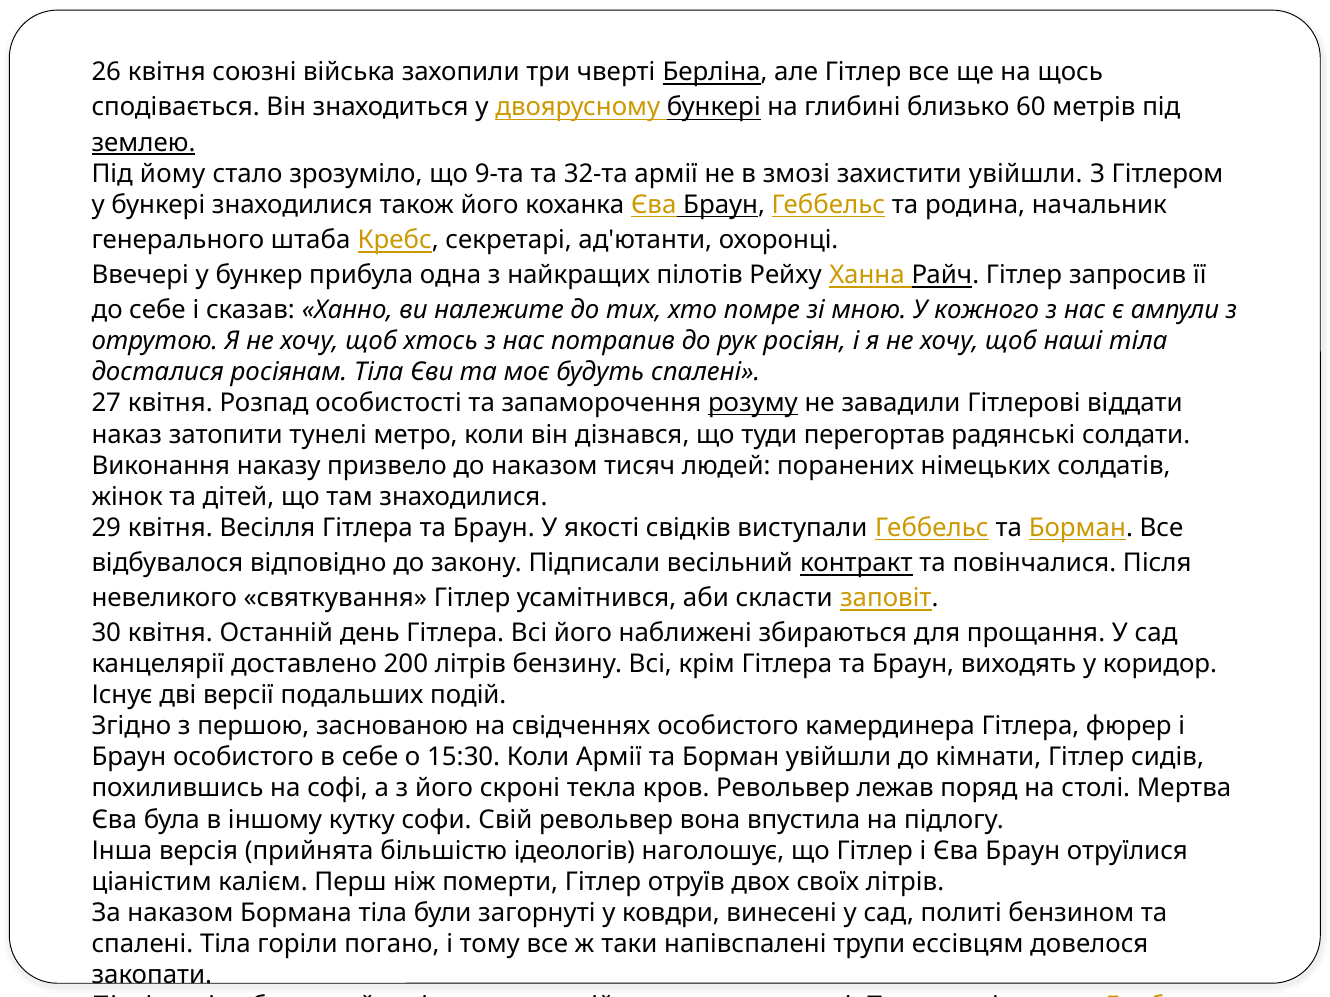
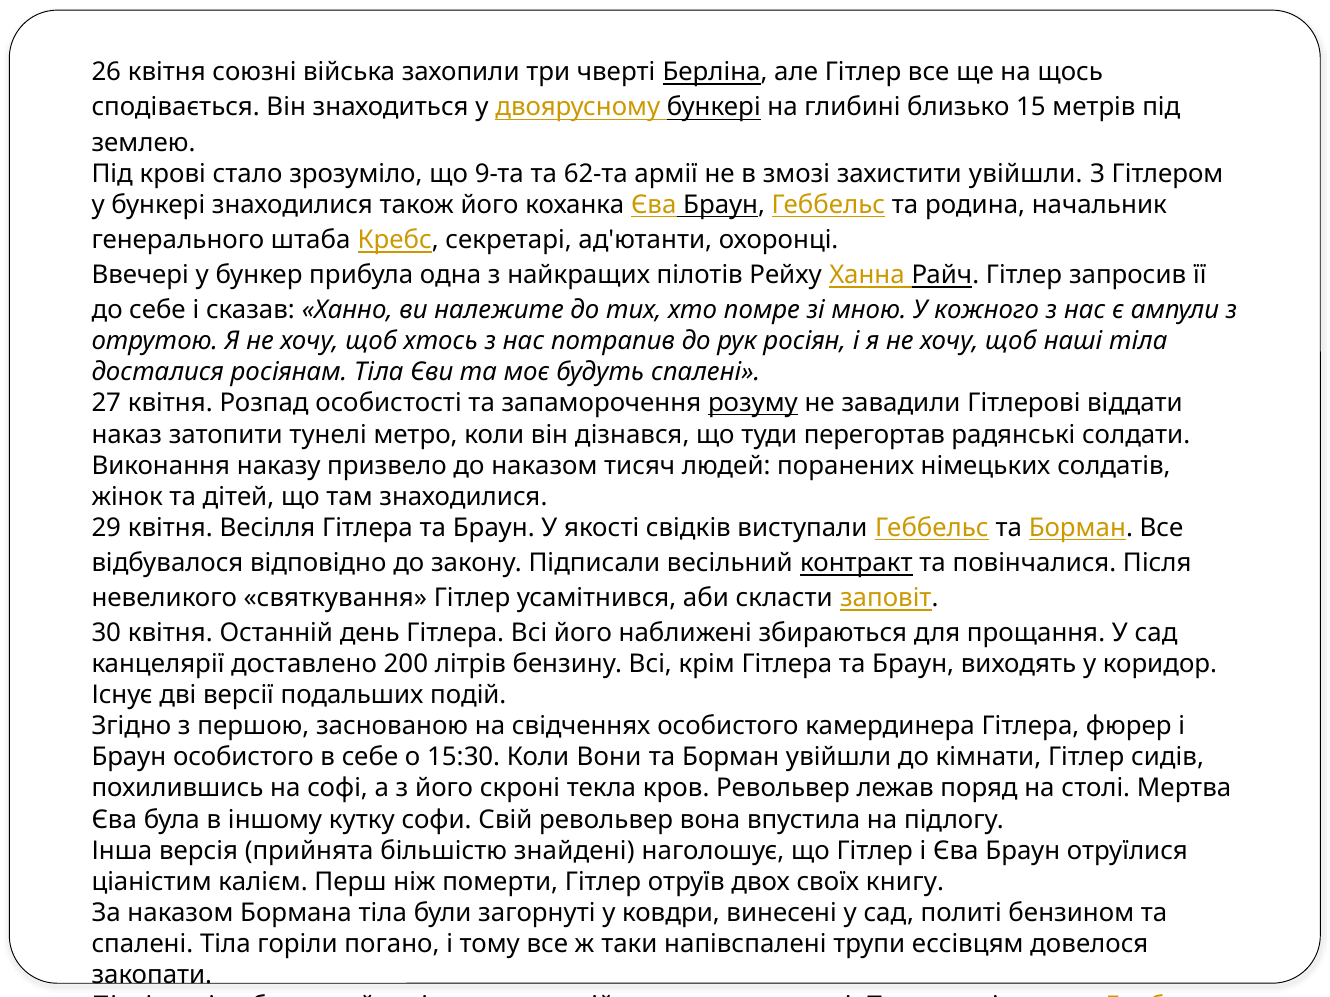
60: 60 -> 15 (1031, 107)
землею underline: present -> none (143, 143)
йому: йому -> крові (173, 174)
32-та: 32-та -> 62-та (596, 174)
Коли Армії: Армії -> Вони (609, 758)
більшістю ідеологів: ідеологів -> знайдені (574, 851)
своїх літрів: літрів -> книгу (905, 882)
